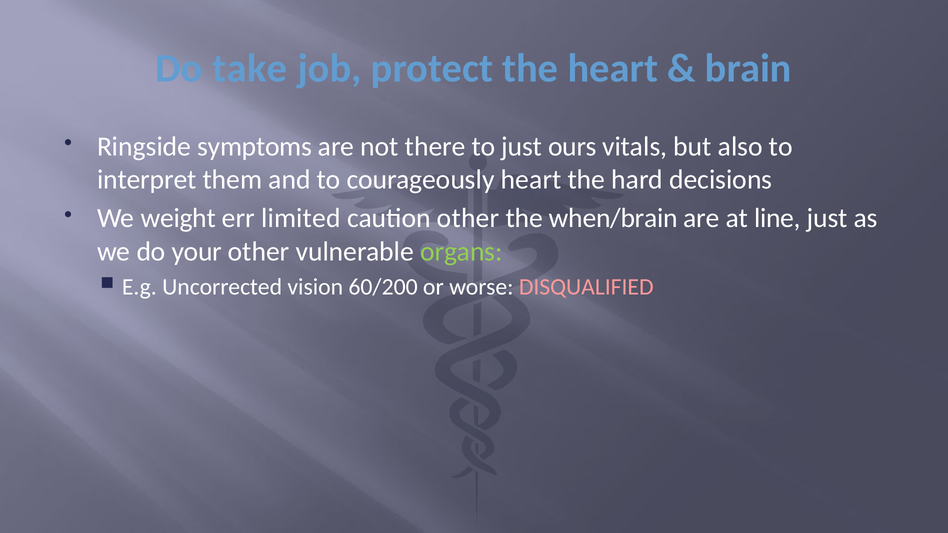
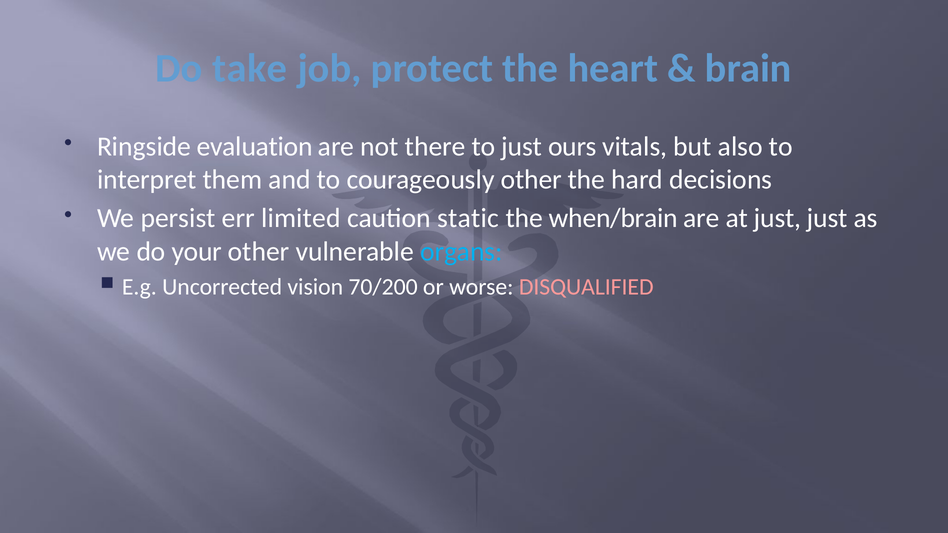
symptoms: symptoms -> evaluation (255, 146)
courageously heart: heart -> other (531, 180)
weight: weight -> persist (178, 218)
caution other: other -> static (468, 218)
at line: line -> just (777, 218)
organs colour: light green -> light blue (461, 252)
60/200: 60/200 -> 70/200 (383, 287)
